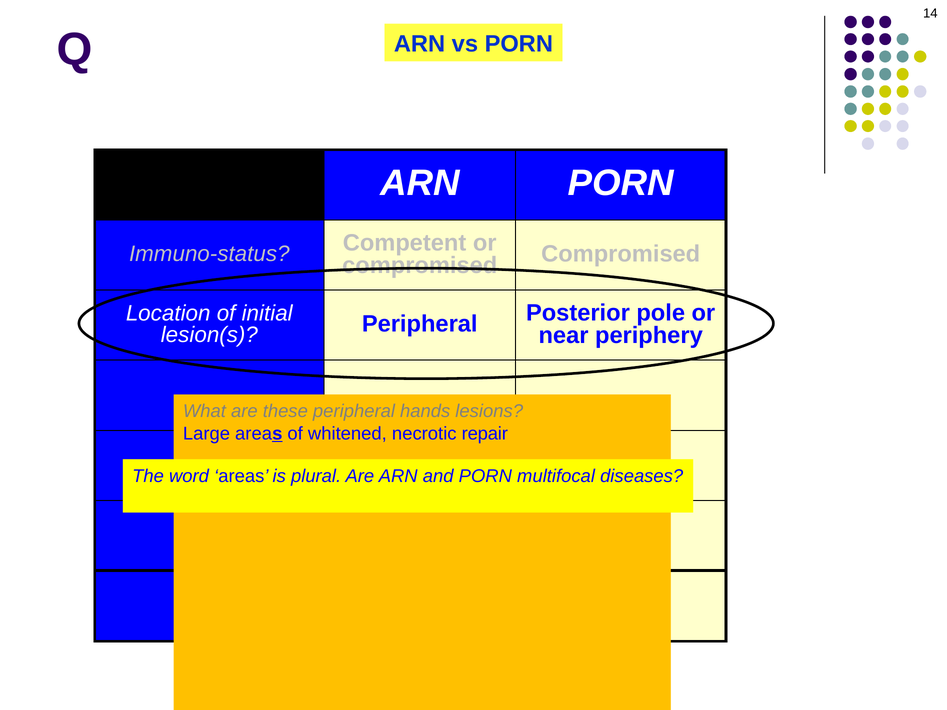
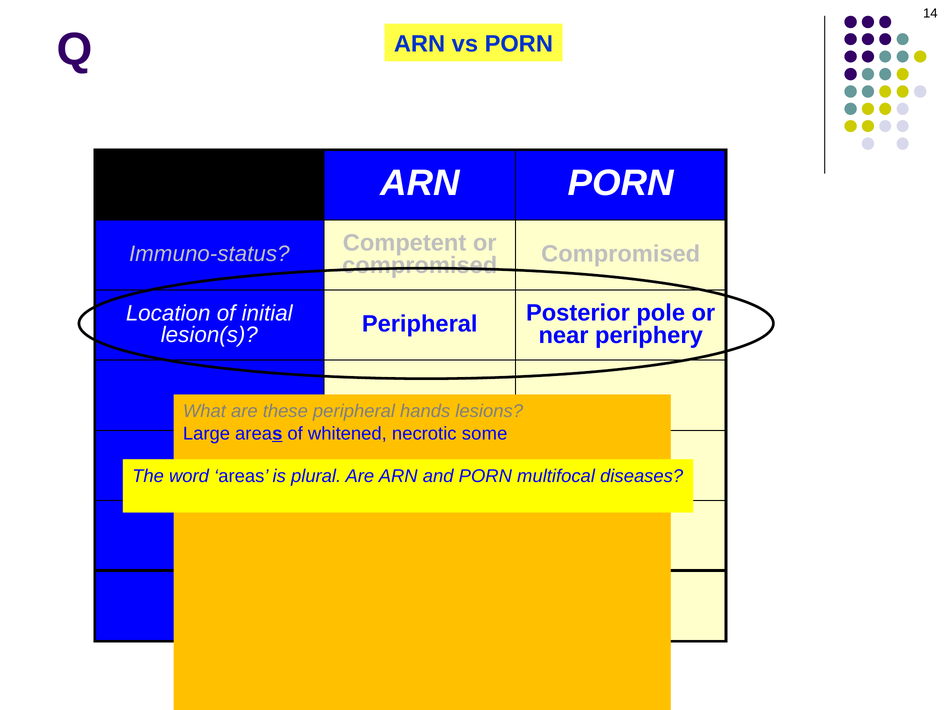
repair: repair -> some (485, 434)
